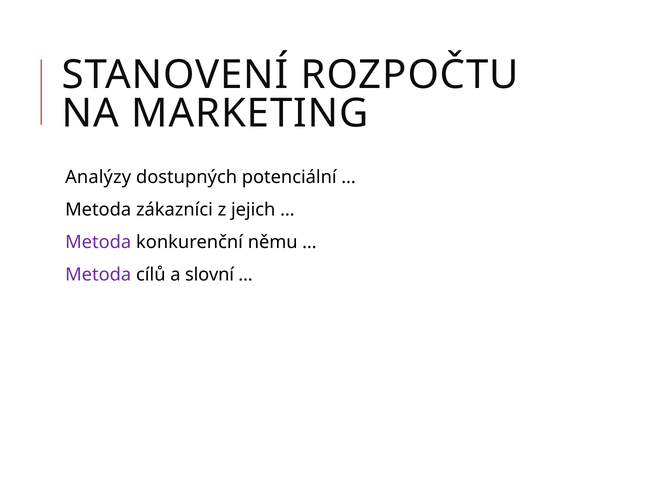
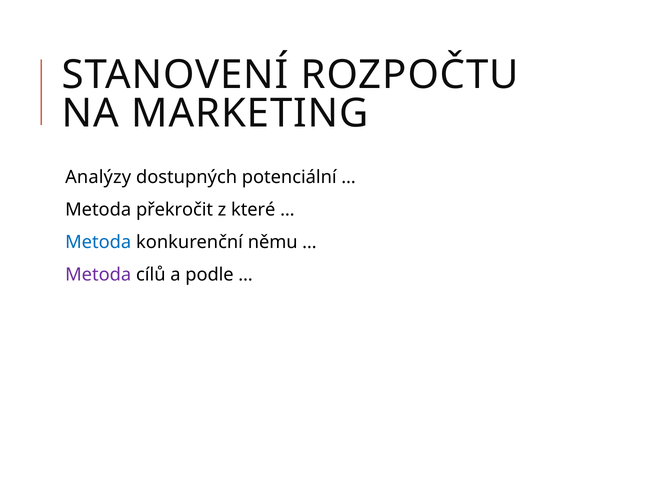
zákazníci: zákazníci -> překročit (175, 210)
jejich: jejich -> které (253, 210)
Metoda colour: purple -> blue (98, 243)
slovní: slovní -> podle (210, 275)
